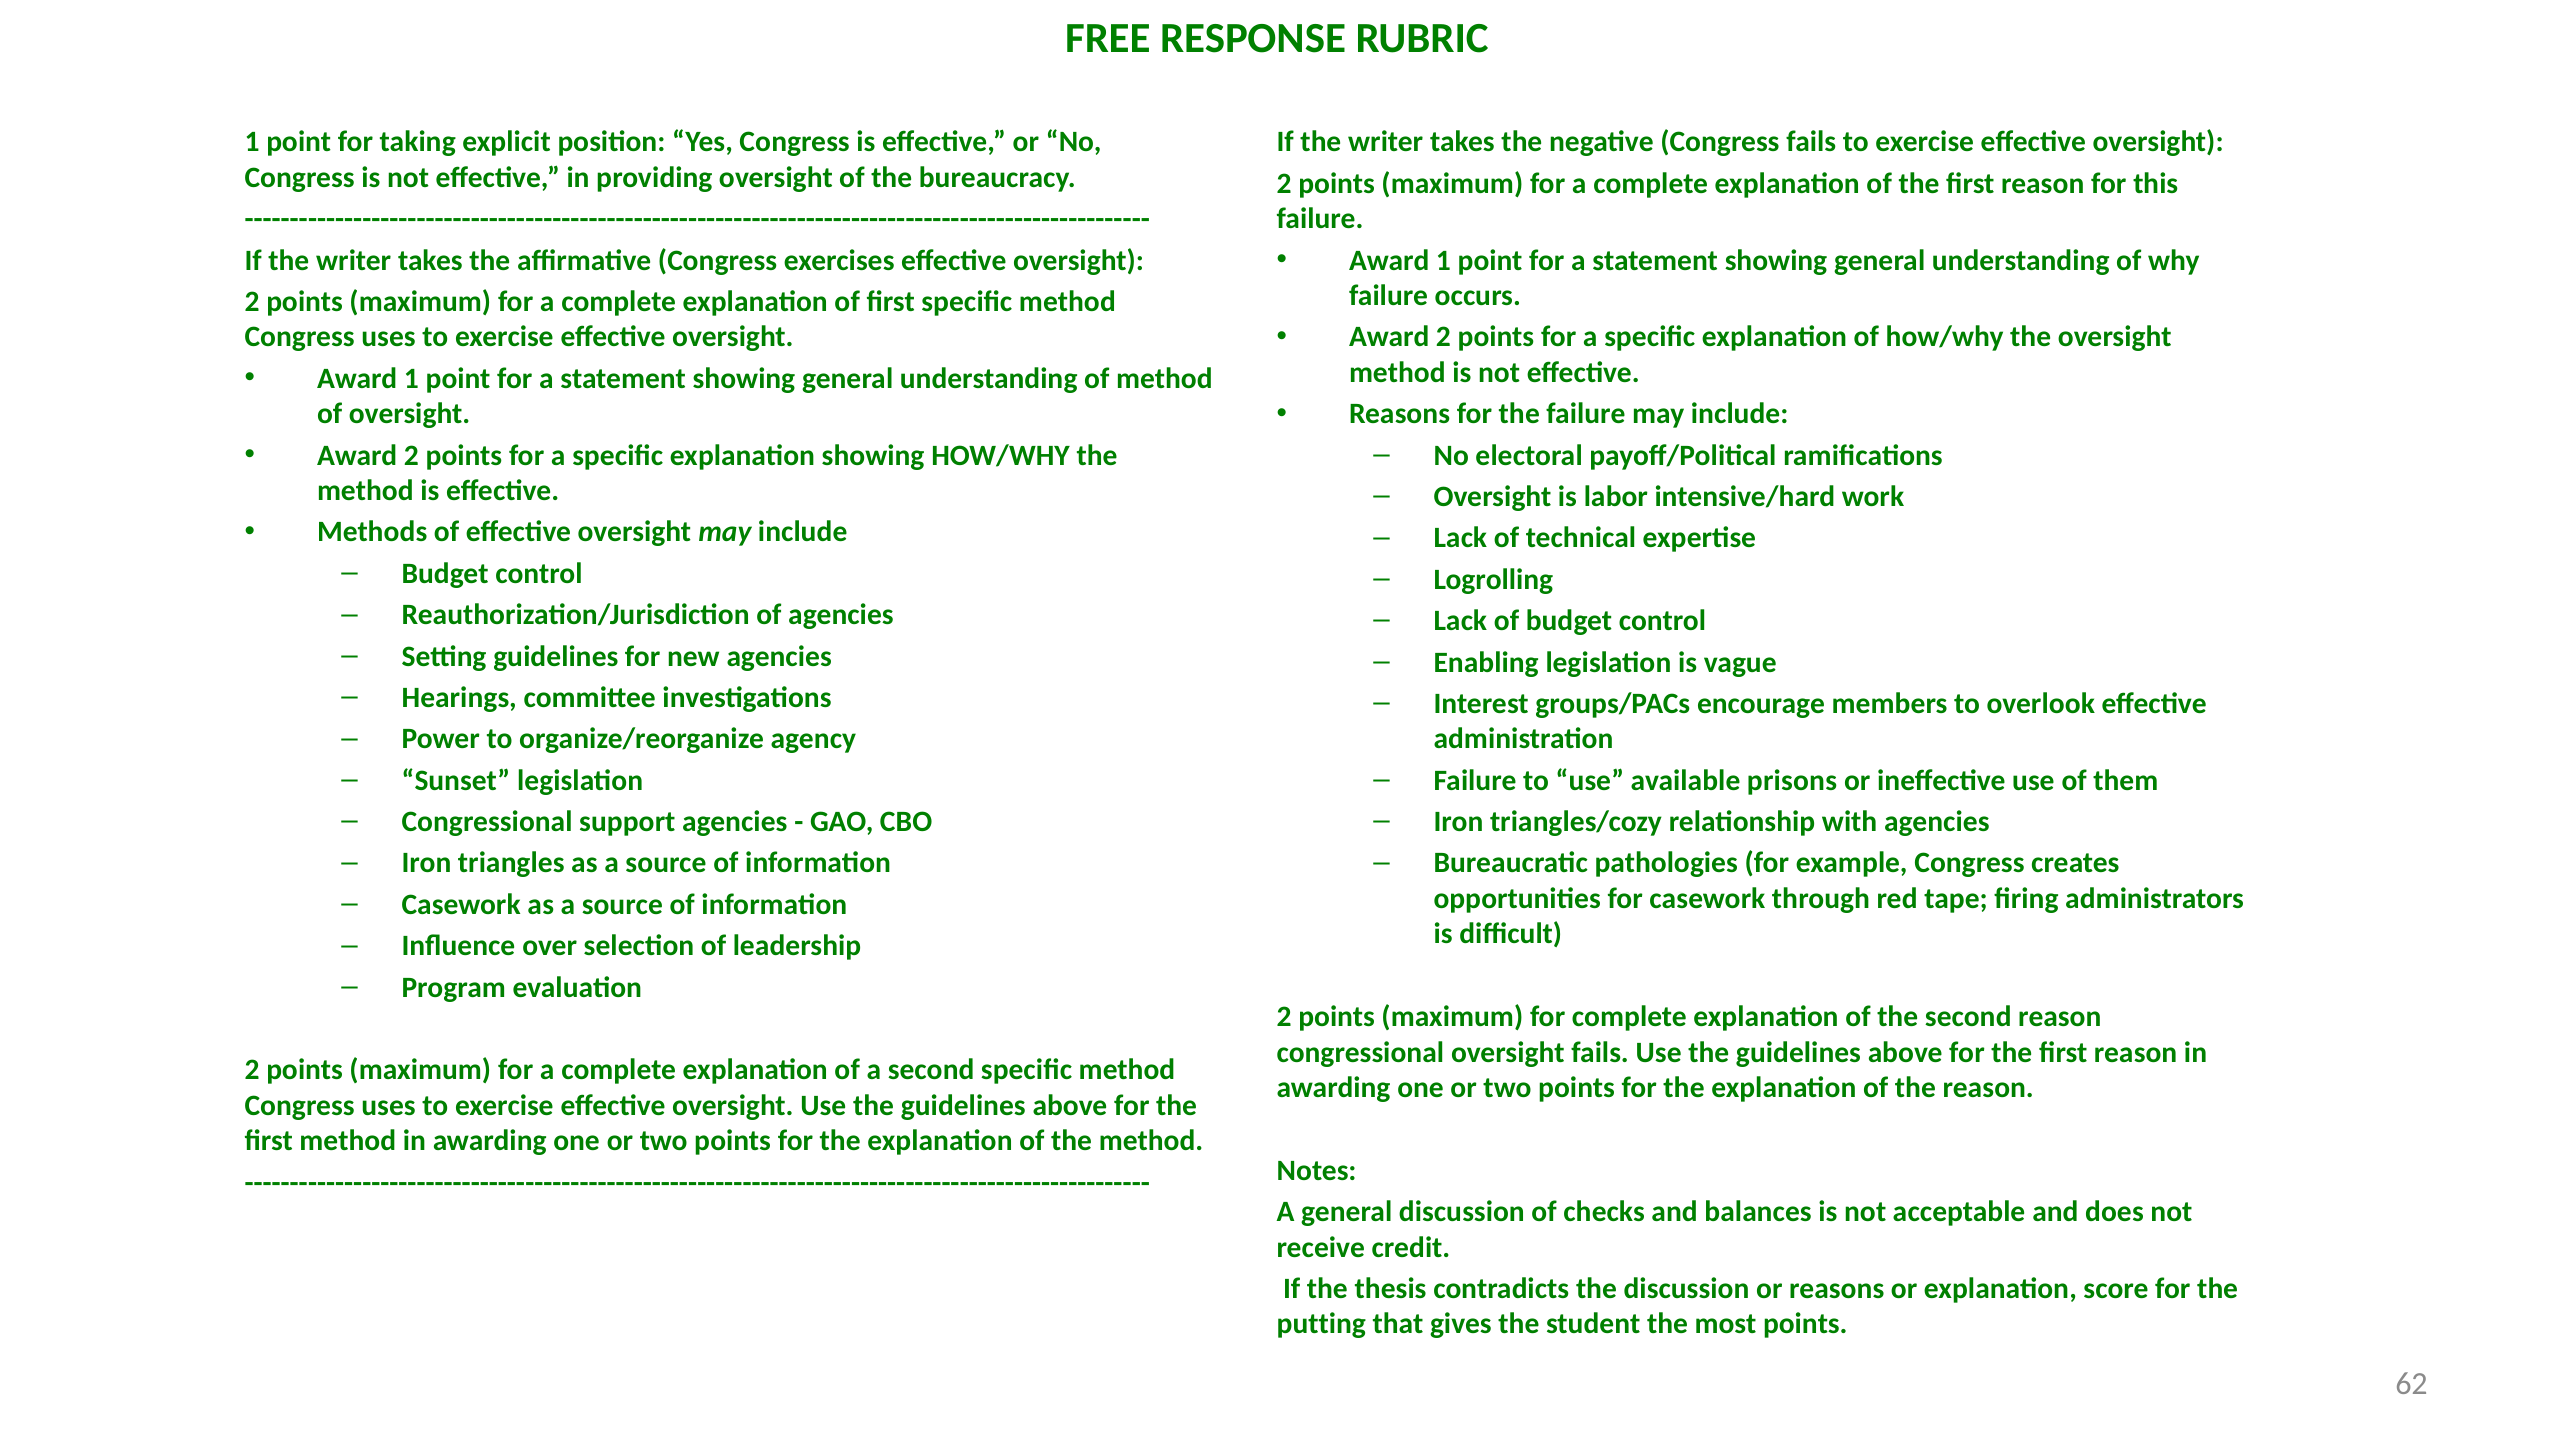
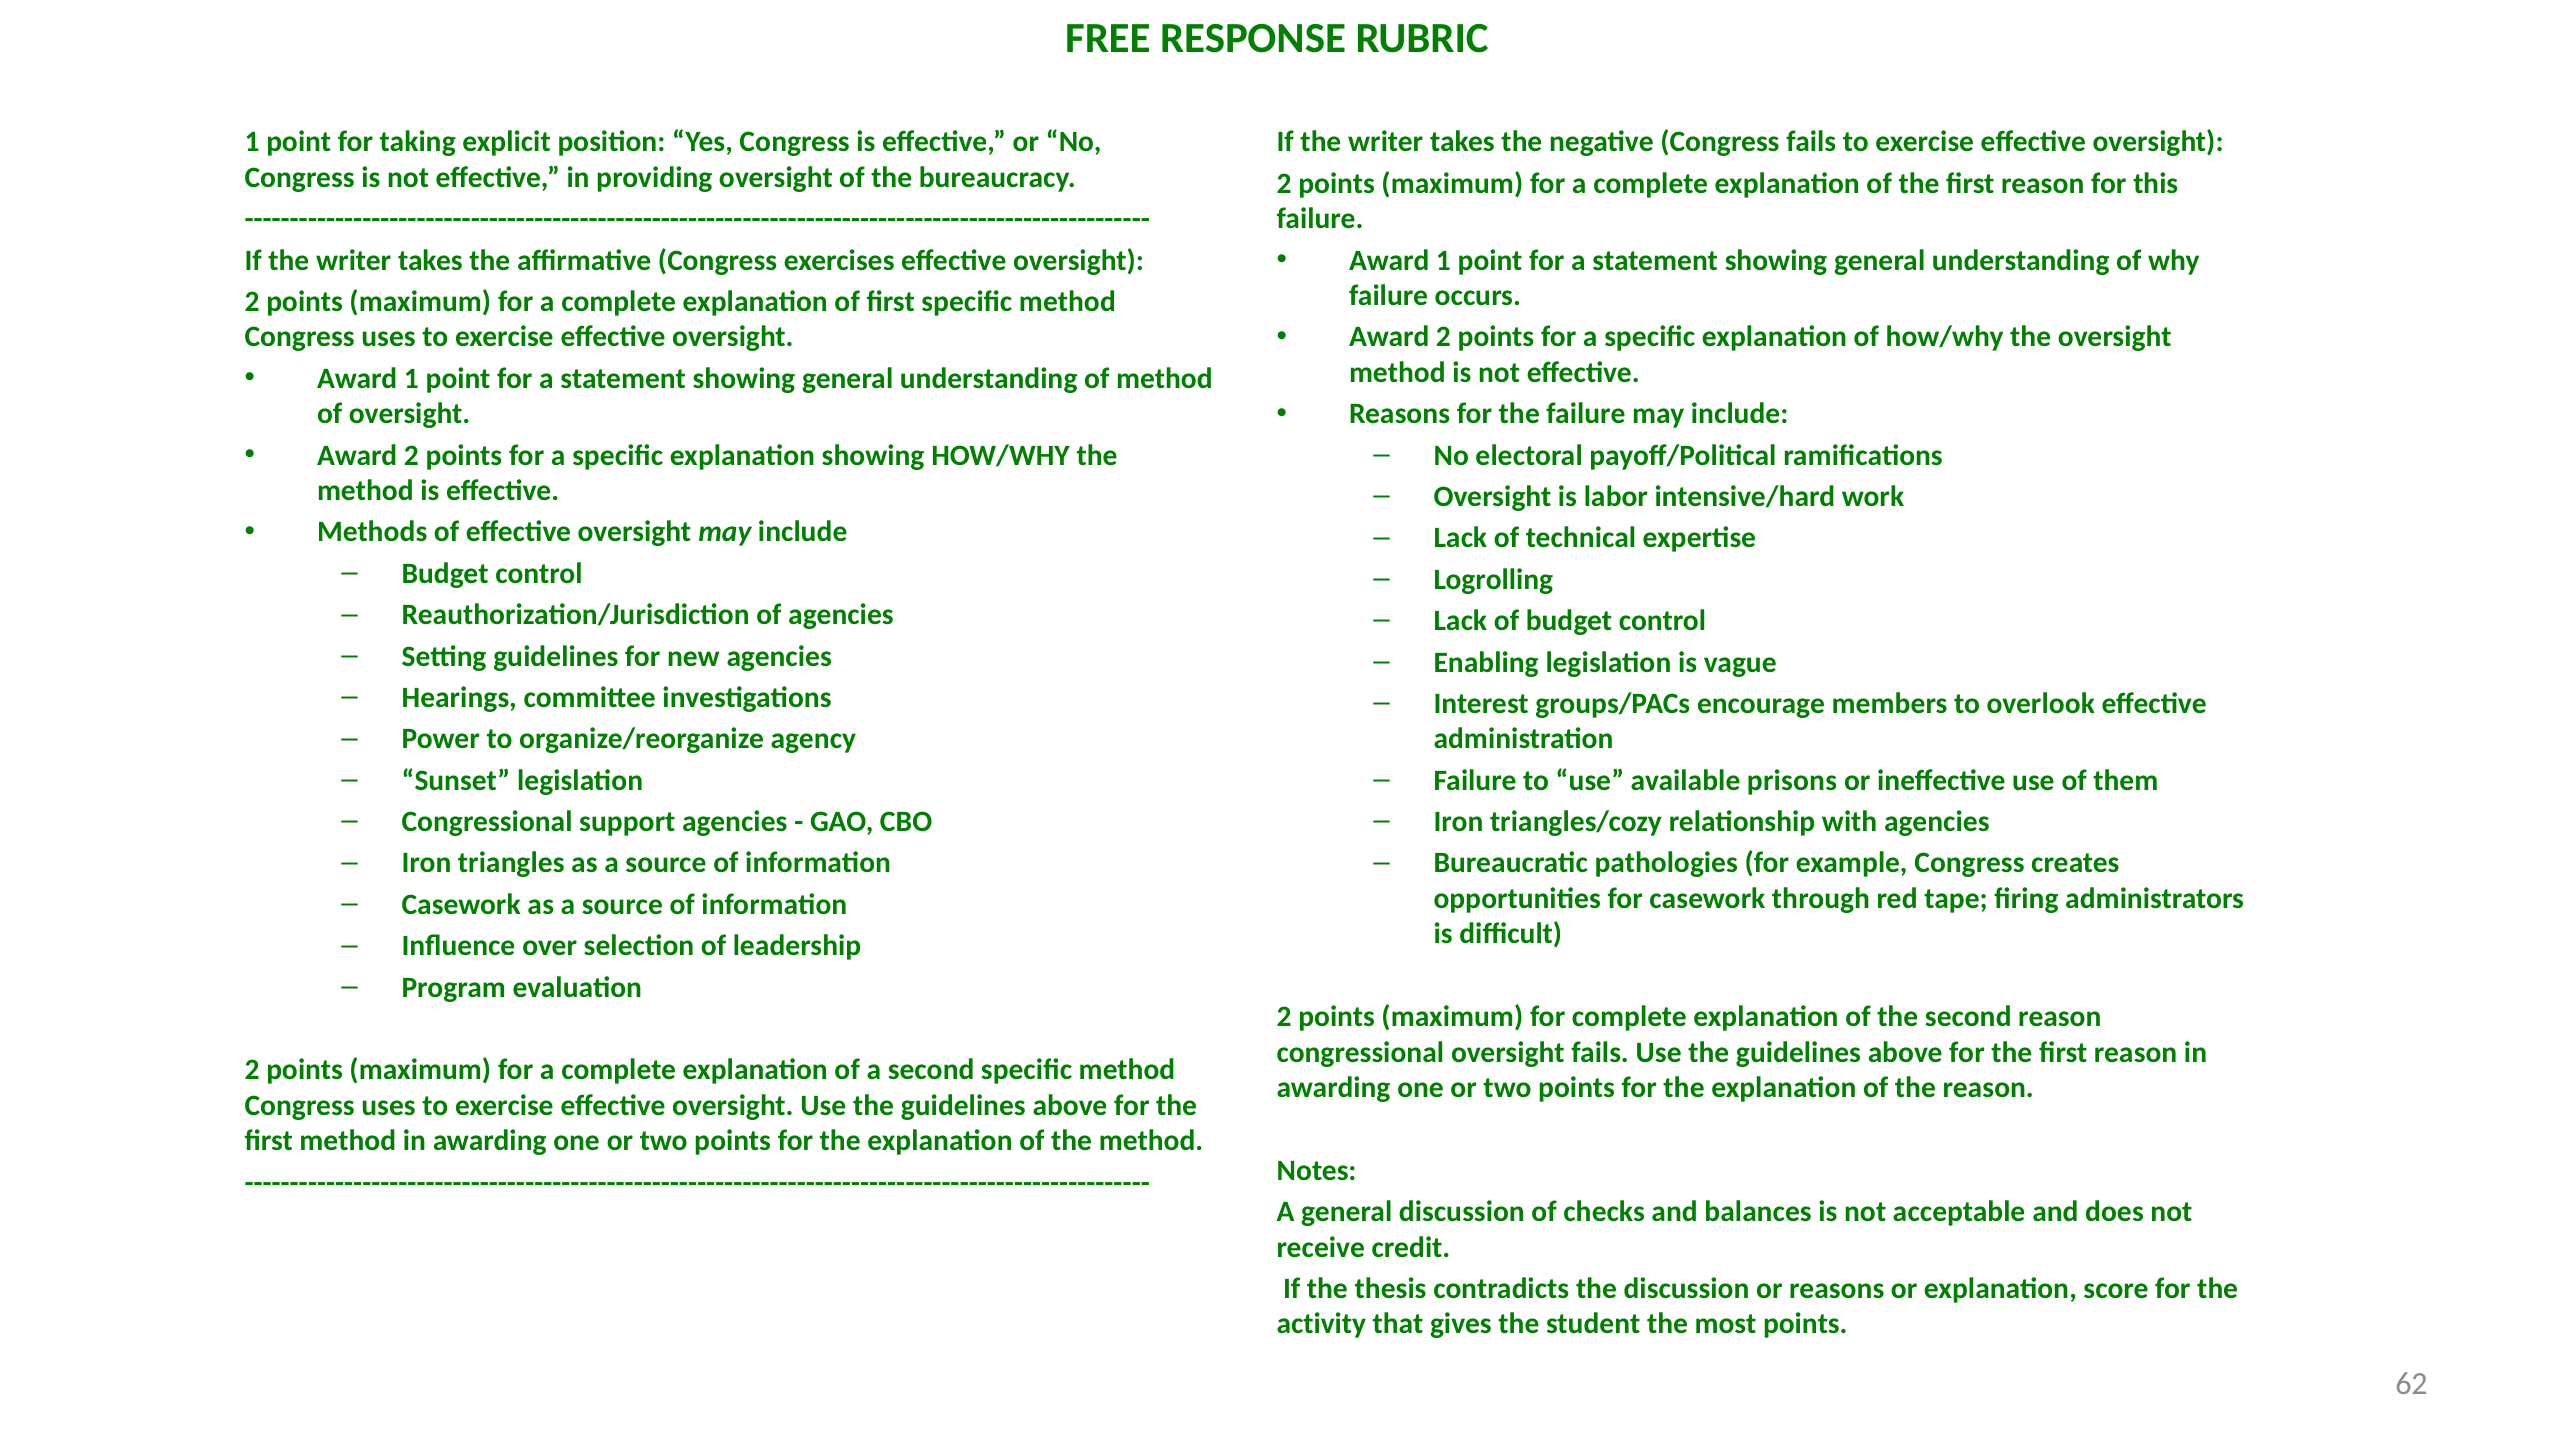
putting: putting -> activity (1321, 1324)
